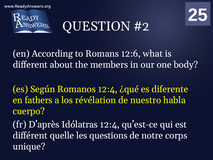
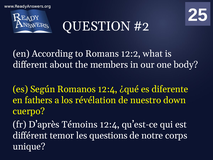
12:6: 12:6 -> 12:2 (131, 54)
habla: habla -> down (175, 100)
Idólatras: Idólatras -> Témoins (80, 124)
quelle: quelle -> temor (62, 135)
